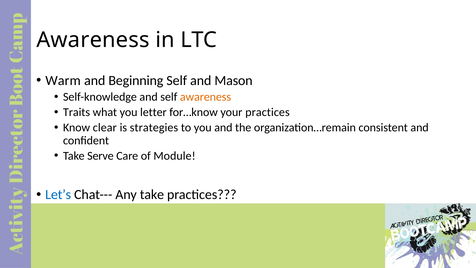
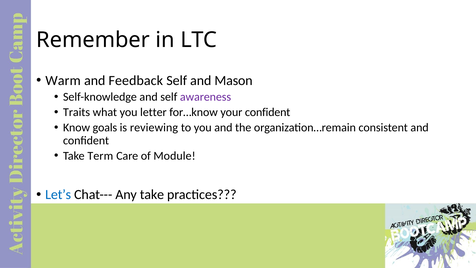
Awareness: Awareness -> Remember (93, 40)
Beginning: Beginning -> Feedback (136, 80)
awareness colour: orange -> purple (206, 97)
your practices: practices -> confident (268, 112)
clear: clear -> goals (105, 128)
strategies: strategies -> reviewing (154, 128)
Serve: Serve -> Term (100, 156)
